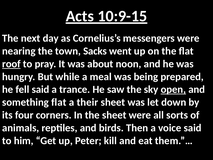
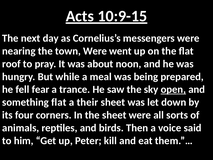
town Sacks: Sacks -> Were (95, 51)
roof underline: present -> none (11, 64)
fell said: said -> fear (41, 89)
